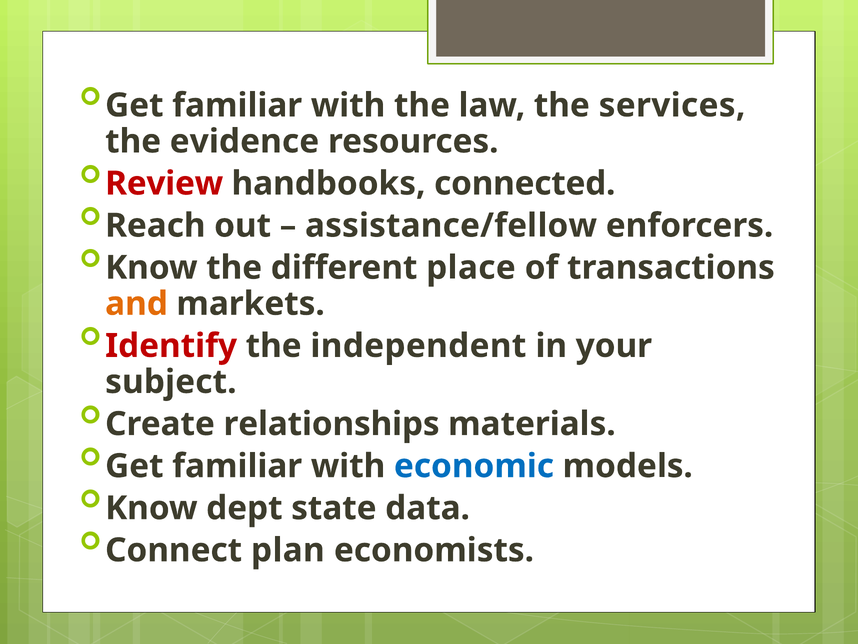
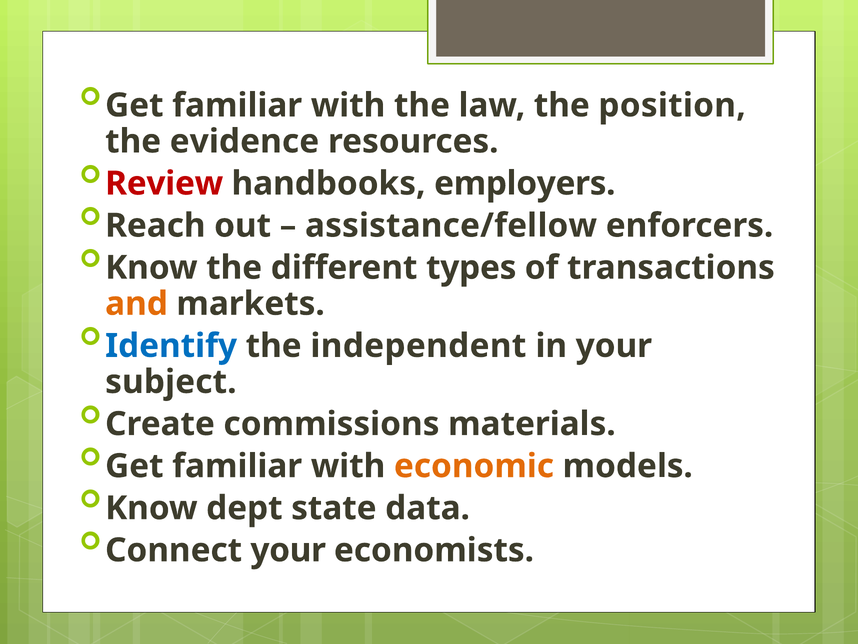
services: services -> position (672, 105)
connected: connected -> employers (525, 183)
place: place -> types (471, 267)
Identify colour: red -> blue (171, 346)
relationships: relationships -> commissions (331, 424)
economic colour: blue -> orange (474, 466)
Connect plan: plan -> your (288, 550)
